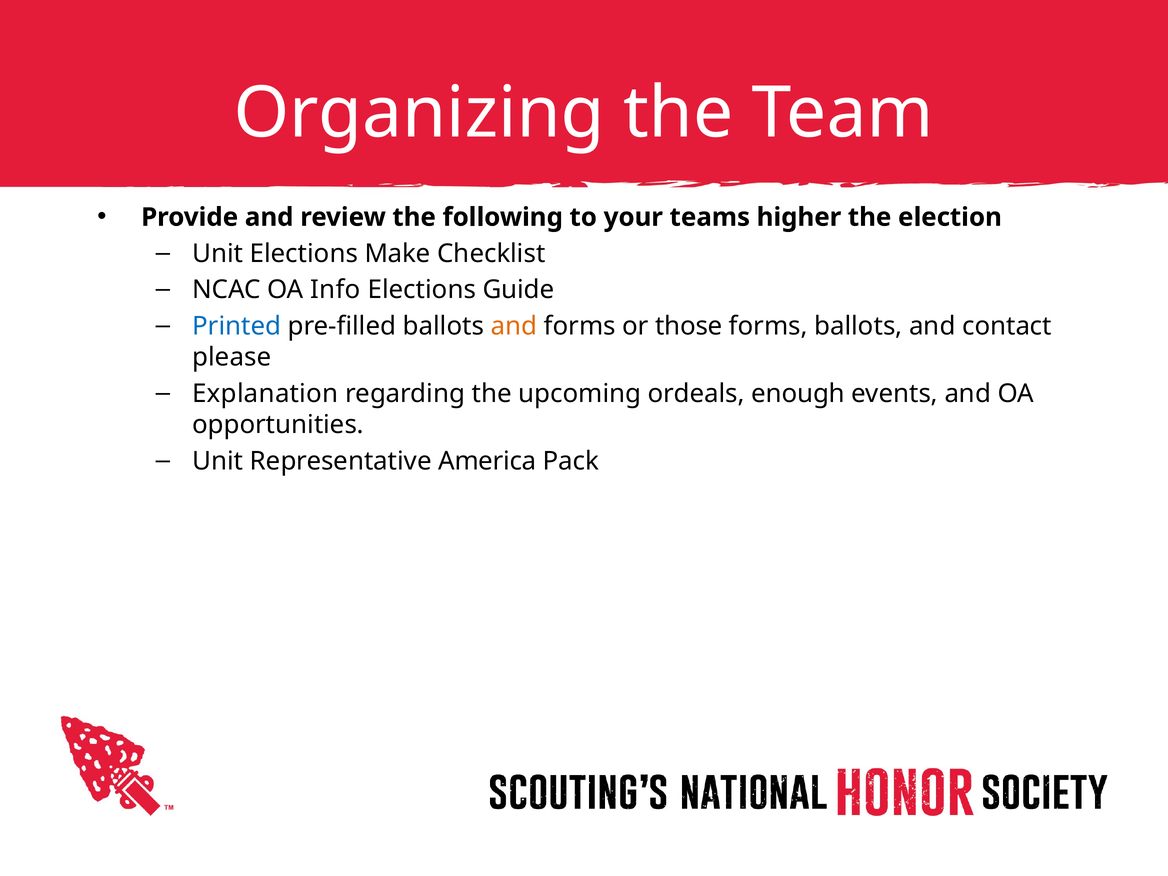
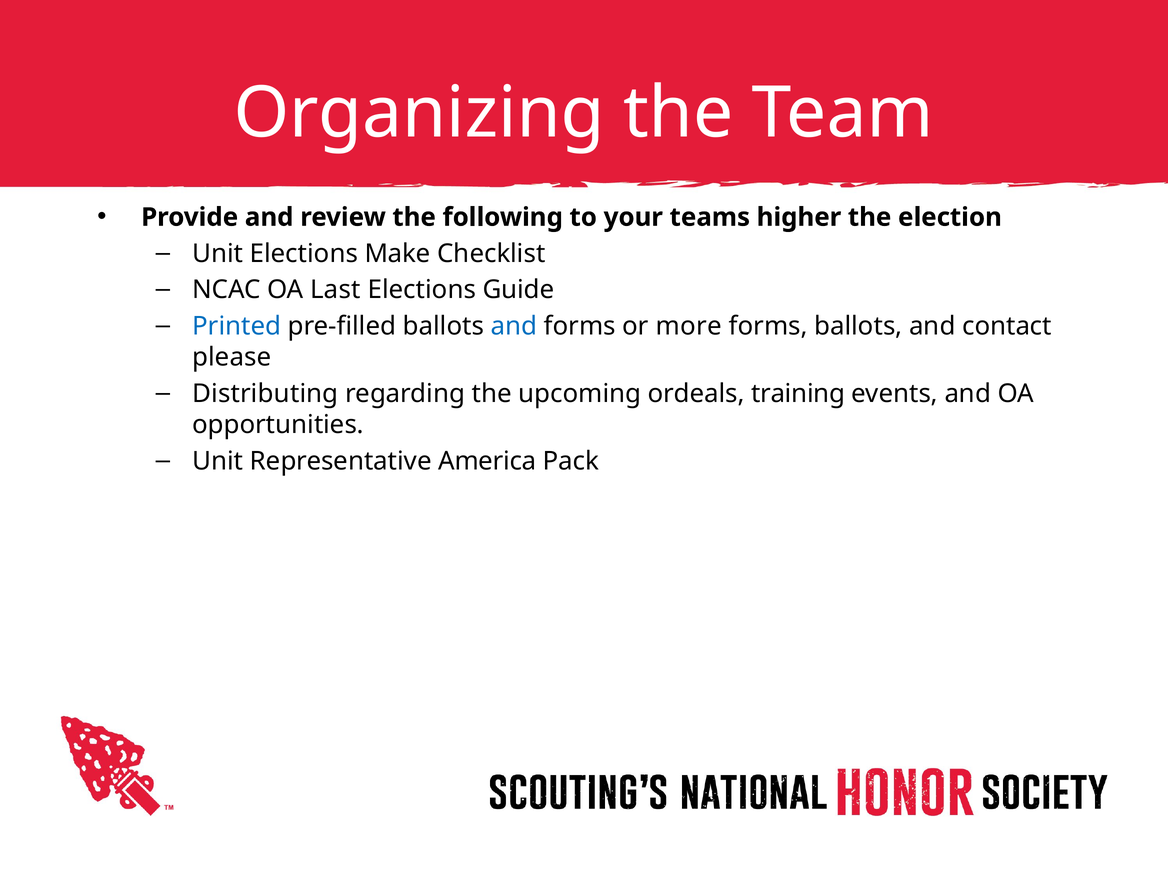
Info: Info -> Last (335, 290)
and colour: orange -> blue (514, 326)
those: those -> more (689, 326)
Explanation: Explanation -> Distributing (265, 394)
enough: enough -> training (798, 394)
